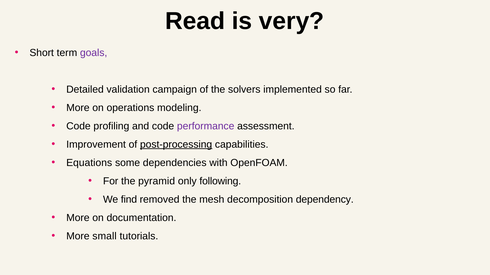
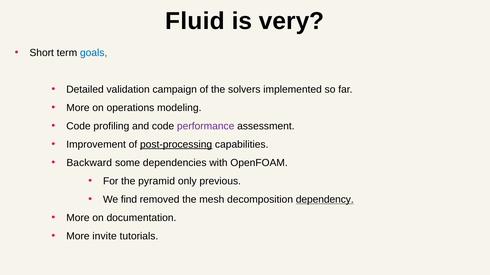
Read: Read -> Fluid (195, 21)
goals colour: purple -> blue (94, 53)
Equations: Equations -> Backward (89, 163)
following: following -> previous (220, 182)
dependency underline: none -> present (325, 200)
small: small -> invite (105, 237)
